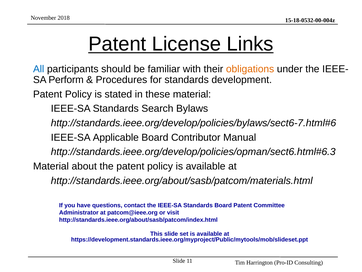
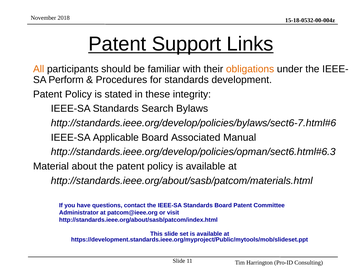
License: License -> Support (187, 44)
All colour: blue -> orange (39, 69)
these material: material -> integrity (192, 94)
Contributor: Contributor -> Associated (196, 137)
